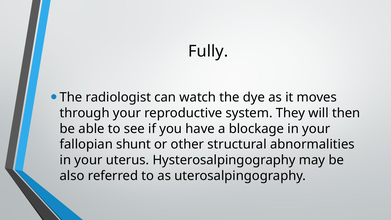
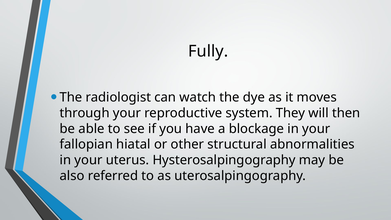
shunt: shunt -> hiatal (133, 144)
